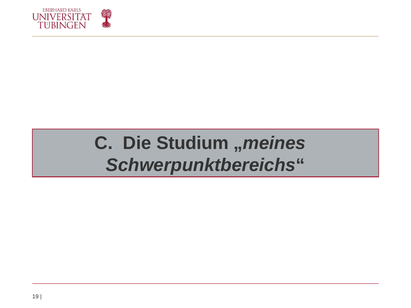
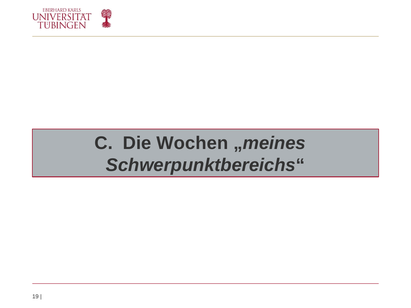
Studium: Studium -> Wochen (192, 143)
